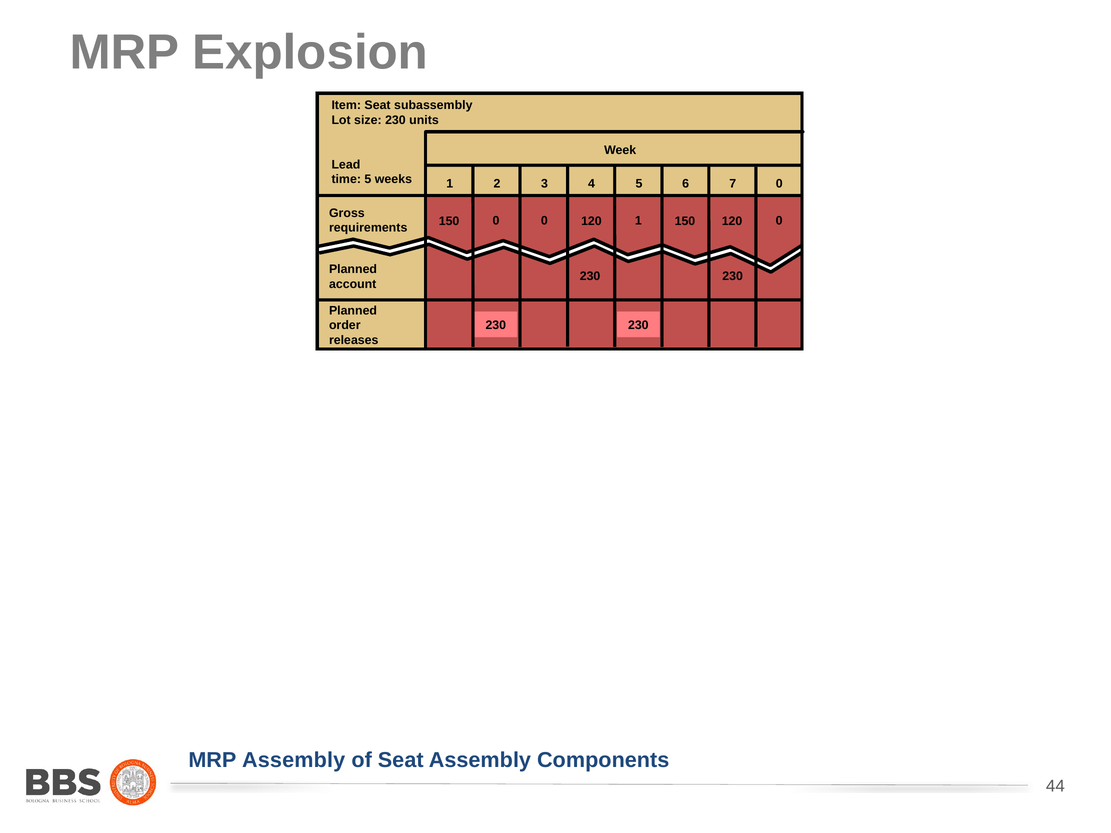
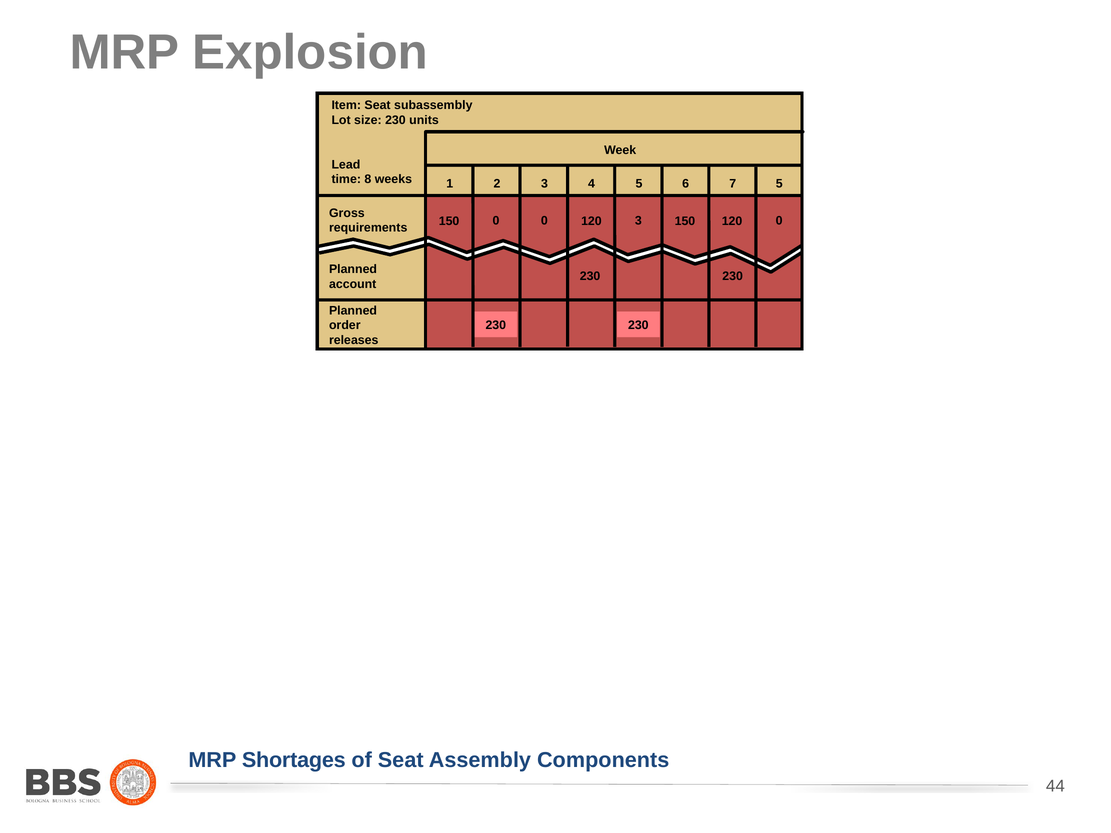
time 5: 5 -> 8 (368, 179)
7 0: 0 -> 5 (779, 184)
0 1: 1 -> 3 (638, 221)
MRP Assembly: Assembly -> Shortages (294, 760)
